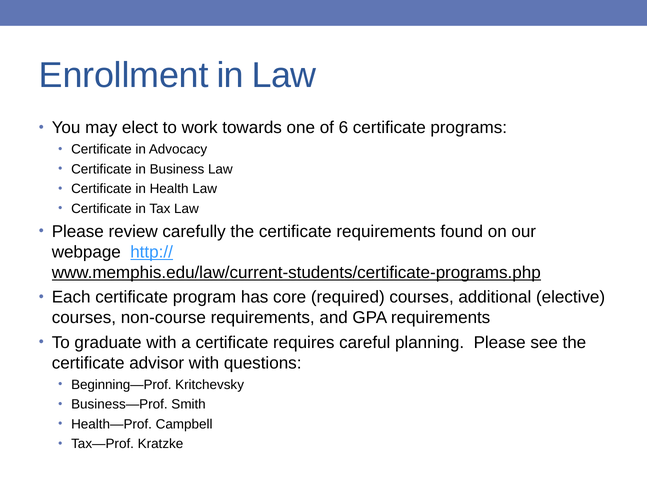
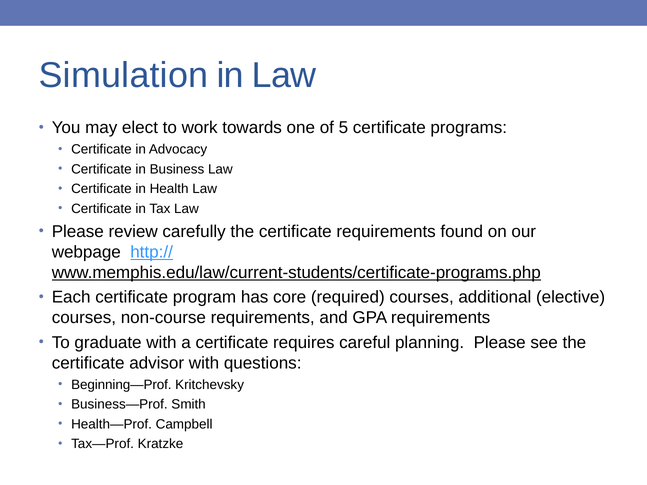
Enrollment: Enrollment -> Simulation (124, 75)
6: 6 -> 5 (343, 128)
